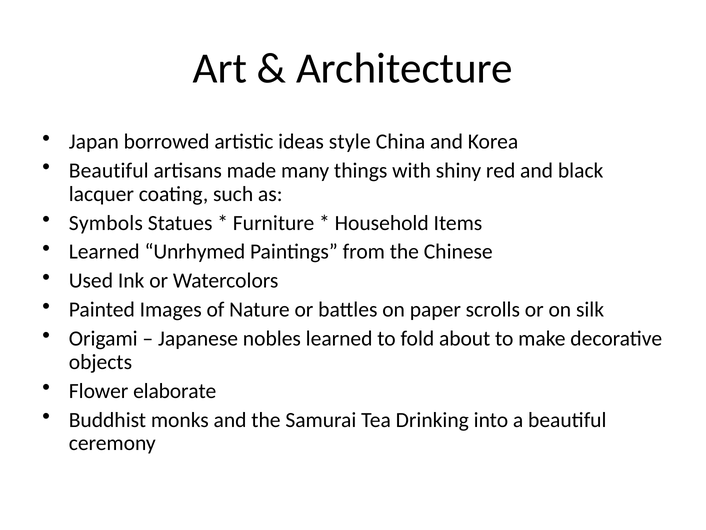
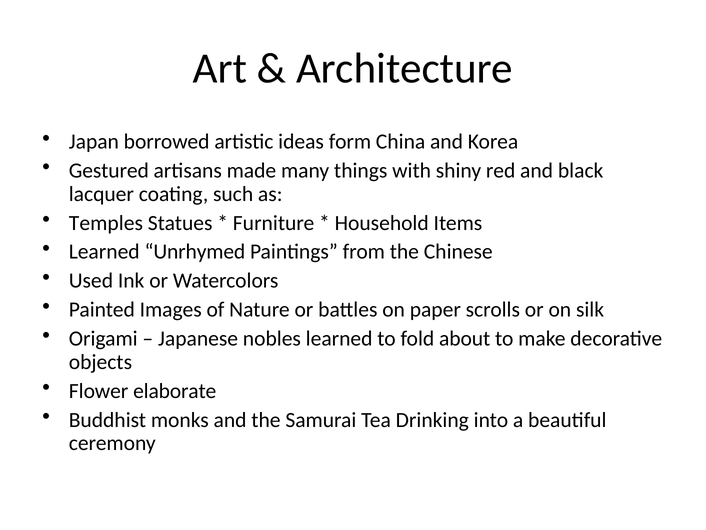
style: style -> form (350, 142)
Beautiful: Beautiful -> Gestured (109, 170)
Symbols: Symbols -> Temples (106, 223)
